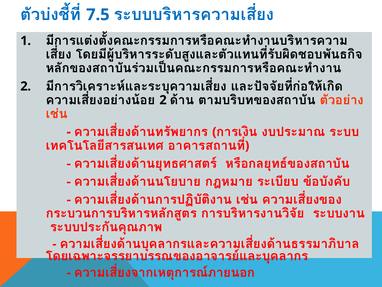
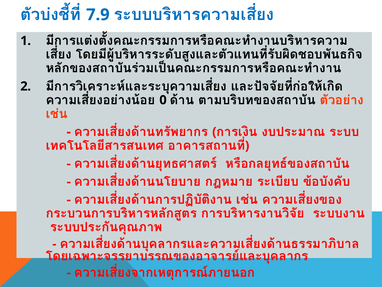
7.5: 7.5 -> 7.9 (98, 15)
2: 2 -> 0 (163, 100)
